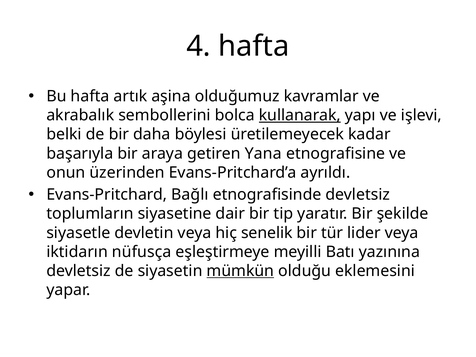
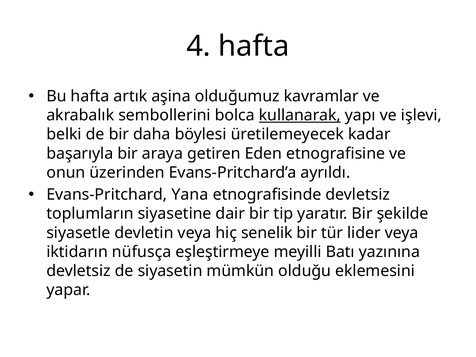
Yana: Yana -> Eden (263, 153)
Bağlı: Bağlı -> Yana (190, 195)
mümkün underline: present -> none (240, 271)
